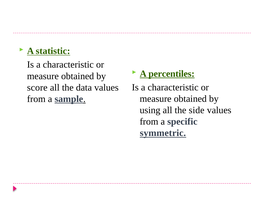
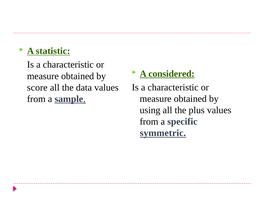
percentiles: percentiles -> considered (172, 74)
side: side -> plus (197, 110)
